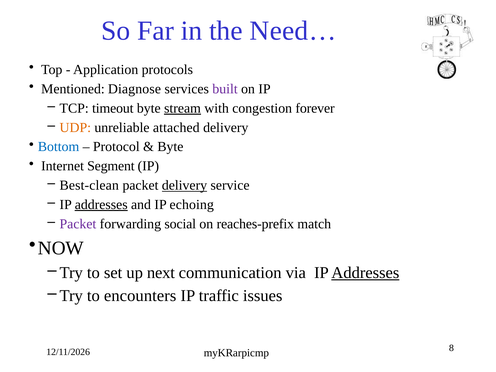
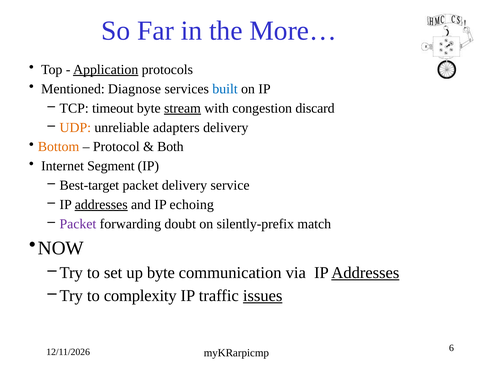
Need…: Need… -> More… (293, 31)
Application underline: none -> present (106, 70)
built colour: purple -> blue (225, 89)
forever: forever -> discard (315, 108)
attached: attached -> adapters (176, 127)
Bottom colour: blue -> orange (59, 147)
Byte: Byte -> Both (170, 147)
Best-clean: Best-clean -> Best-target (89, 185)
delivery underline: present -> none (184, 185)
social: social -> doubt (180, 224)
reaches-prefix: reaches-prefix -> silently-prefix (255, 224)
up next: next -> byte (161, 273)
encounters: encounters -> complexity (140, 296)
issues underline: none -> present (263, 296)
8: 8 -> 6 (451, 348)
